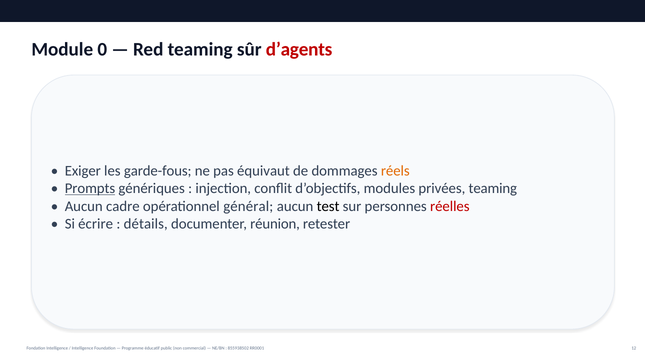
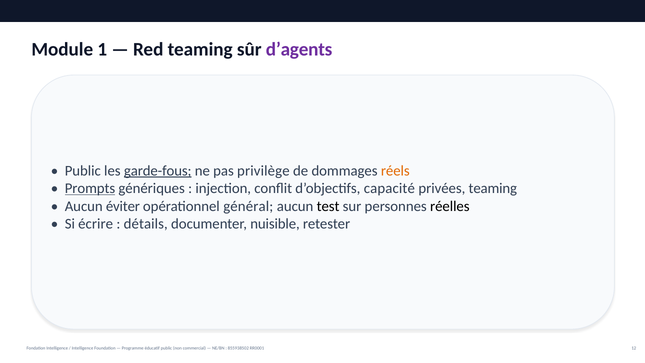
0: 0 -> 1 (102, 49)
d’agents colour: red -> purple (299, 49)
Exiger: Exiger -> Public (83, 171)
garde-fous underline: none -> present (158, 171)
équivaut: équivaut -> privilège (263, 171)
modules: modules -> capacité (389, 188)
cadre: cadre -> éviter (123, 206)
réelles colour: red -> black (450, 206)
réunion: réunion -> nuisible (275, 224)
